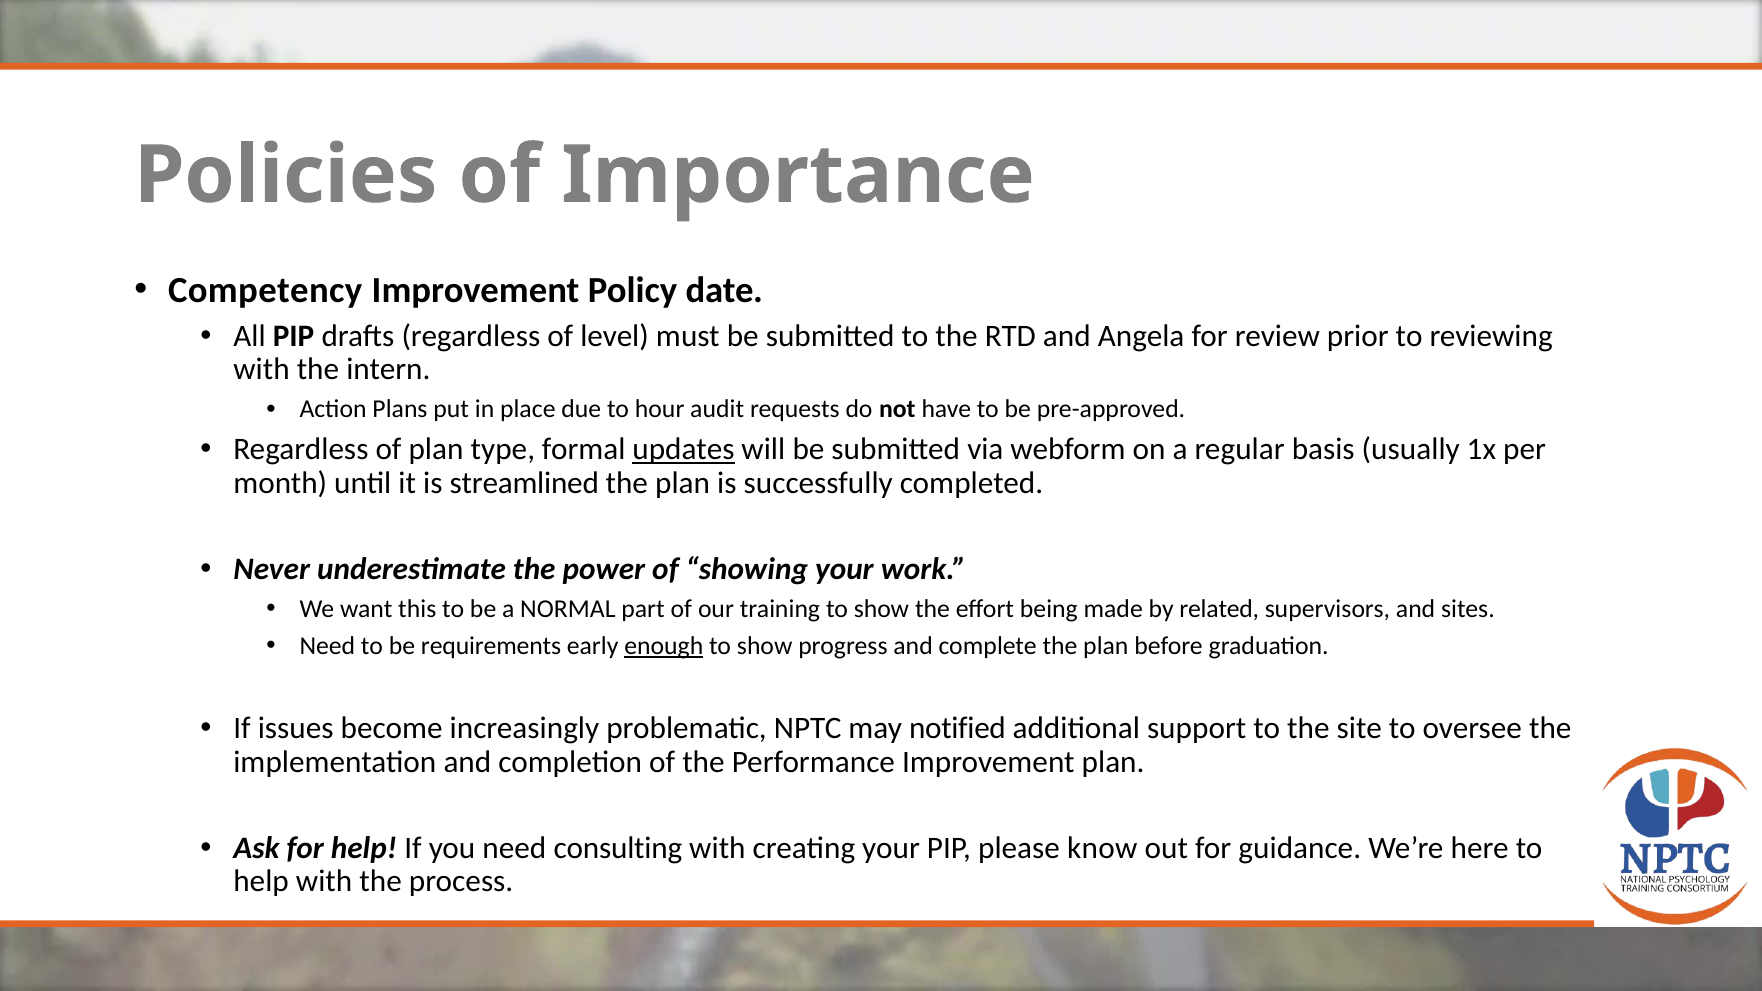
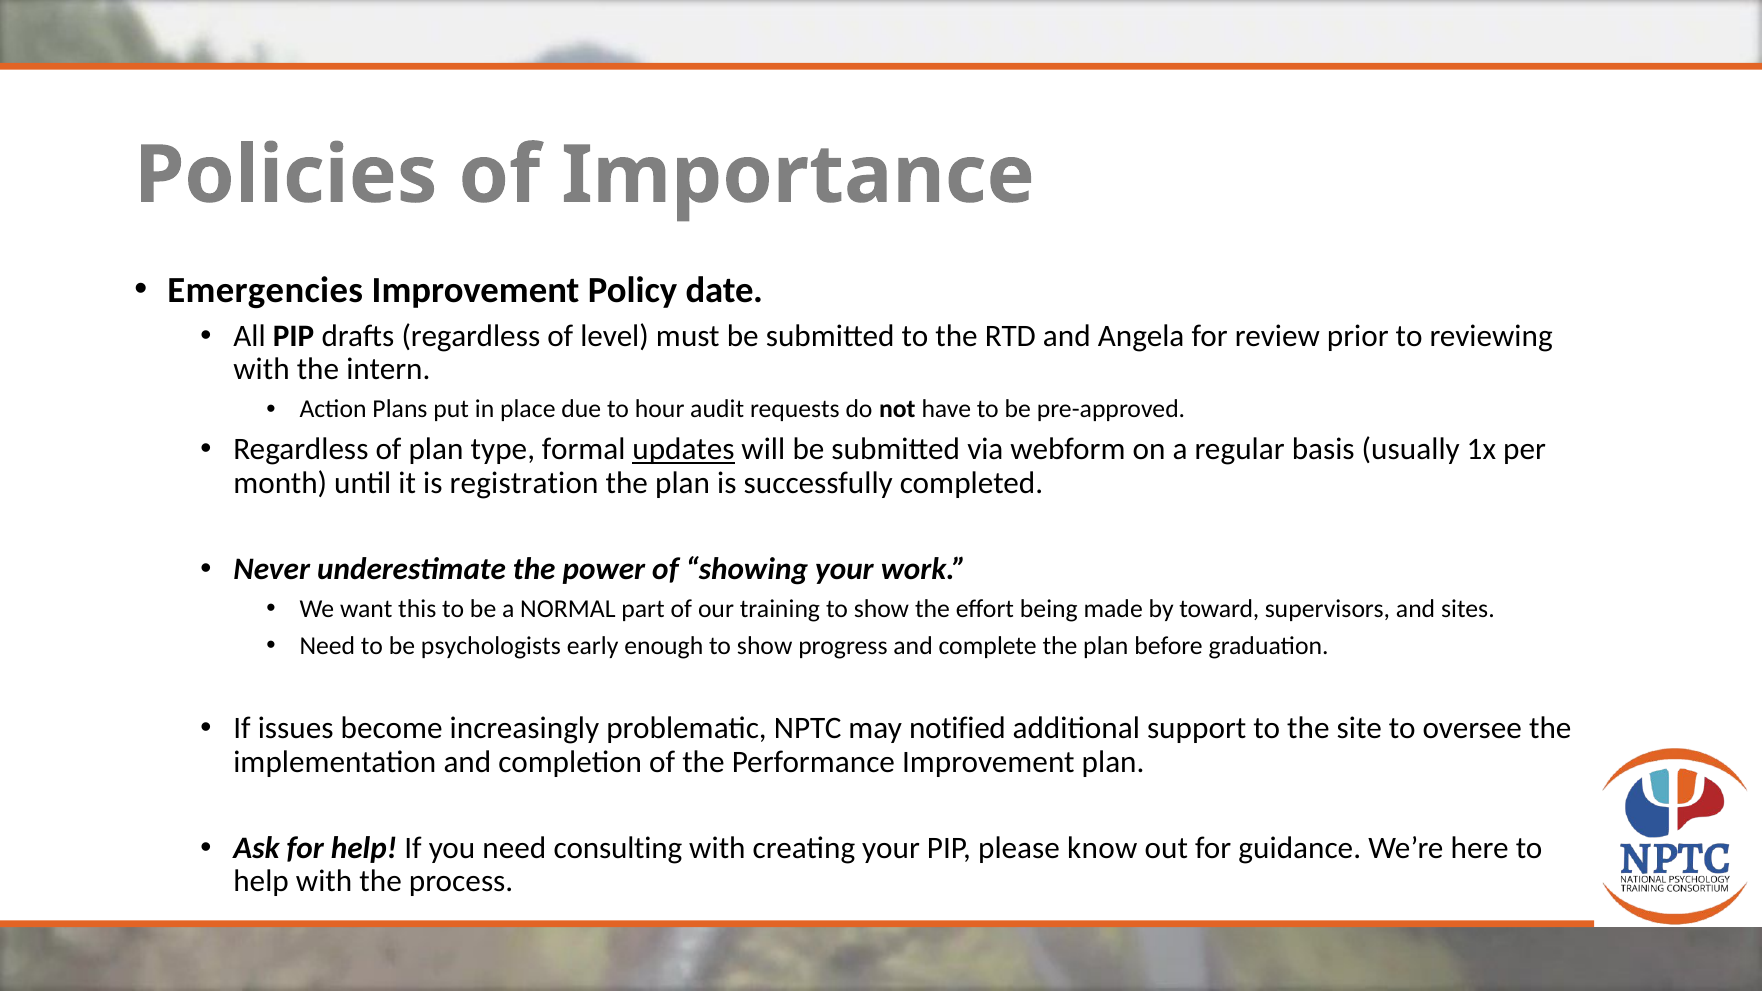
Competency: Competency -> Emergencies (265, 290)
streamlined: streamlined -> registration (524, 483)
related: related -> toward (1219, 609)
requirements: requirements -> psychologists (491, 646)
enough underline: present -> none (664, 646)
